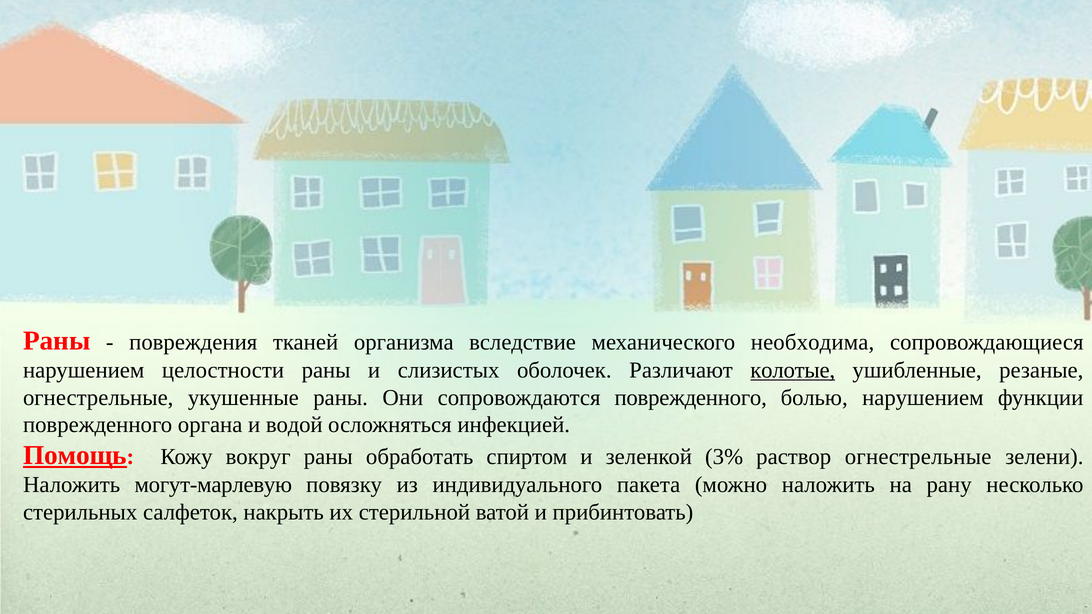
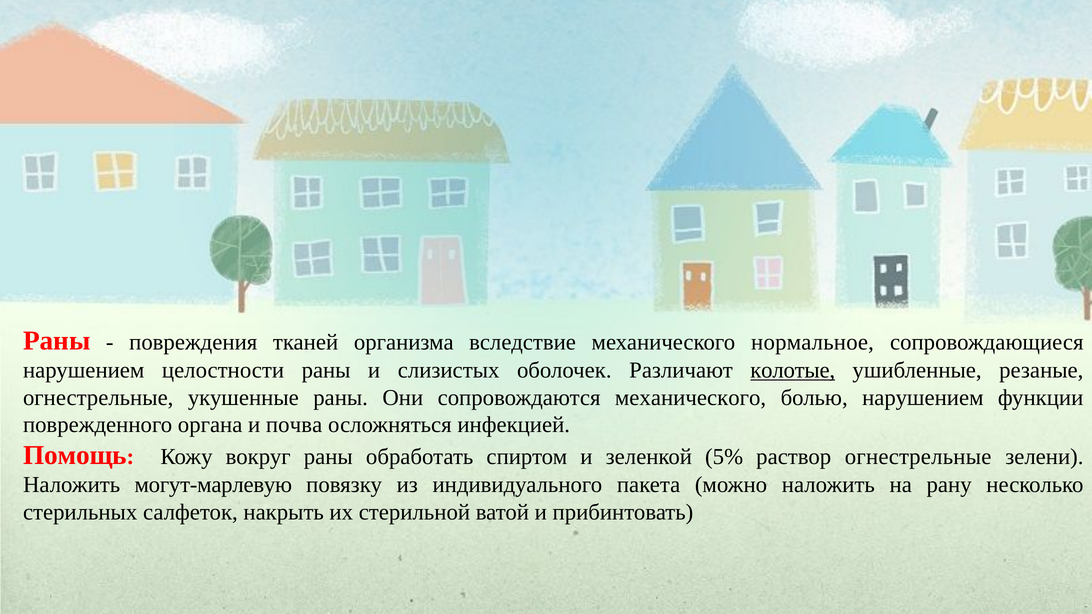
необходима: необходима -> нормальное (813, 342)
сопровождаются поврежденного: поврежденного -> механического (691, 398)
водой: водой -> почва (294, 425)
Помощь underline: present -> none (75, 455)
3%: 3% -> 5% (724, 457)
